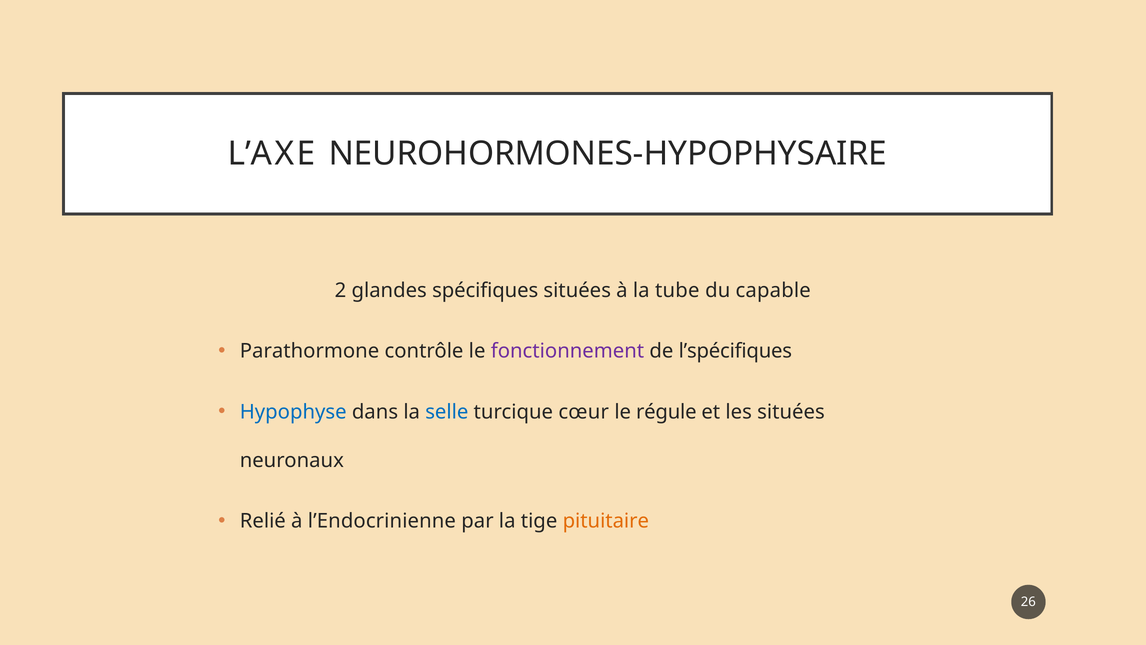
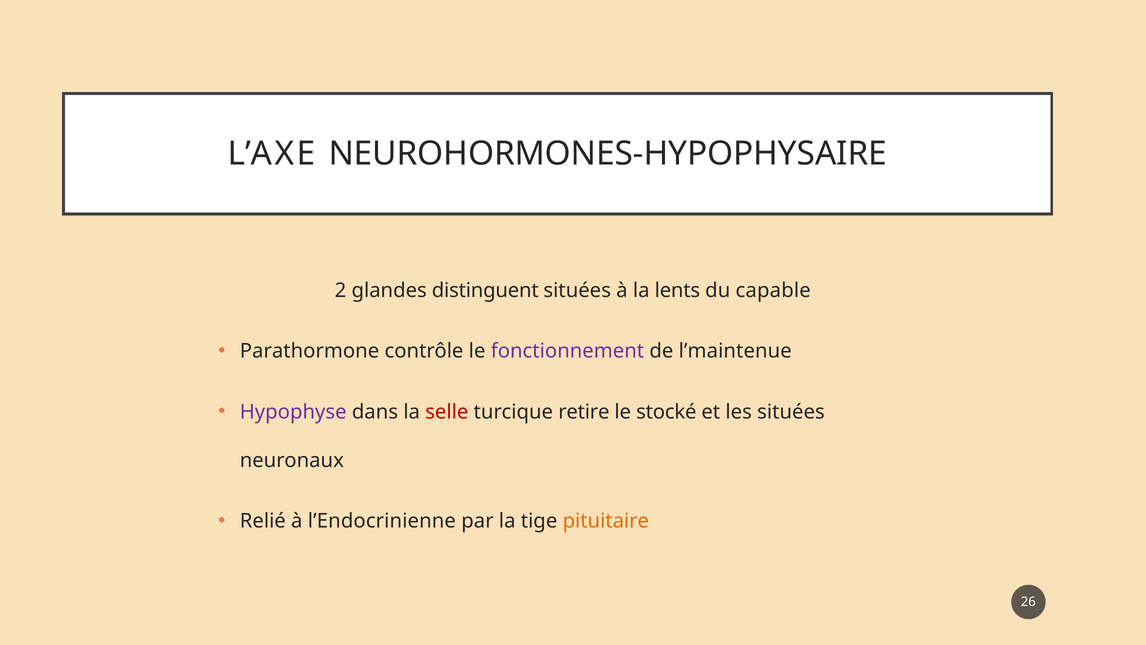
spécifiques: spécifiques -> distinguent (485, 290)
tube: tube -> lents (677, 290)
l’spécifiques: l’spécifiques -> l’maintenue (735, 351)
Hypophyse colour: blue -> purple (293, 412)
selle colour: blue -> red (447, 412)
cœur: cœur -> retire (584, 412)
régule: régule -> stocké (666, 412)
